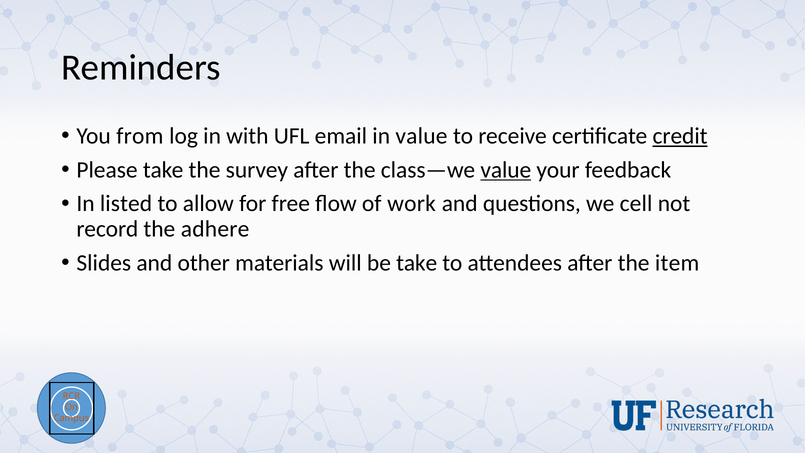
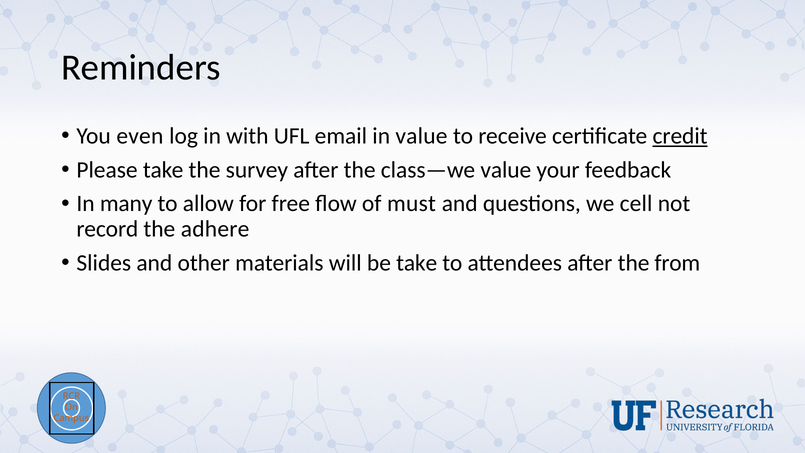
from: from -> even (140, 136)
value underline: present -> none (506, 170)
listed: listed -> many (126, 204)
work: work -> must (411, 204)
item: item -> from (677, 263)
